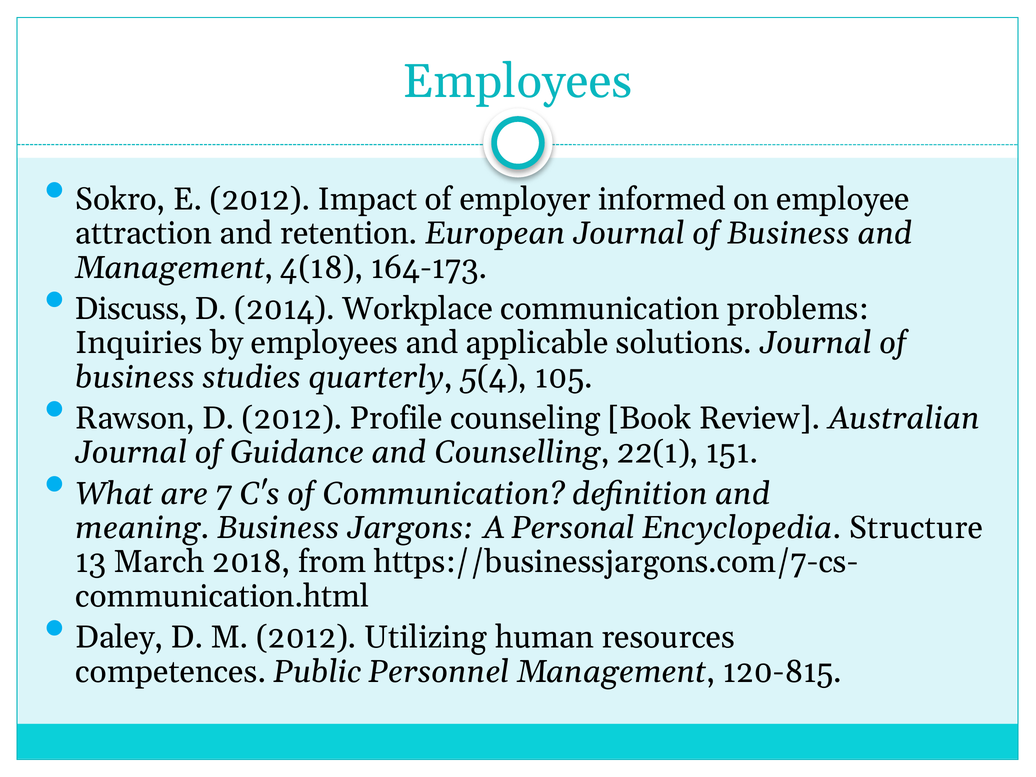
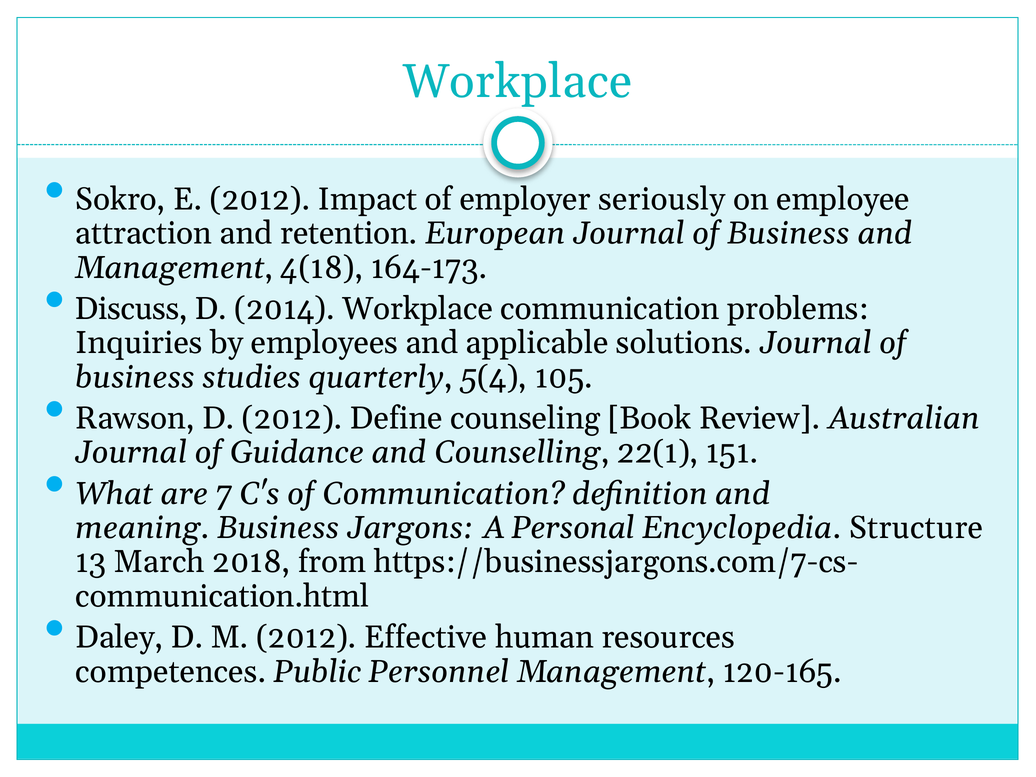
Employees: Employees -> Workplace (517, 82)
informed: informed -> seriously (662, 199)
Profile: Profile -> Define (396, 418)
Utilizing: Utilizing -> Effective (426, 637)
120-815: 120-815 -> 120-165 (782, 672)
